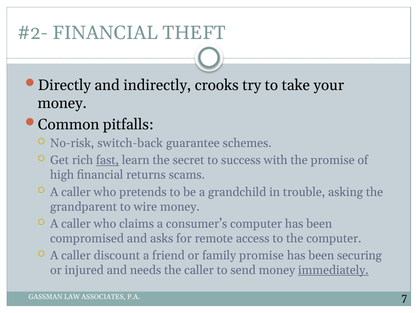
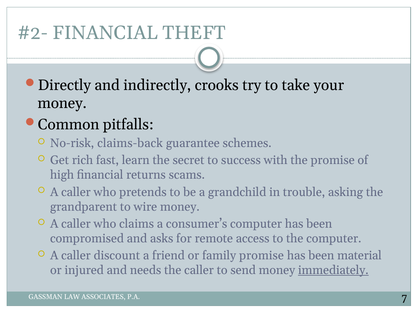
switch-back: switch-back -> claims-back (130, 143)
fast underline: present -> none (107, 161)
securing: securing -> material (359, 256)
